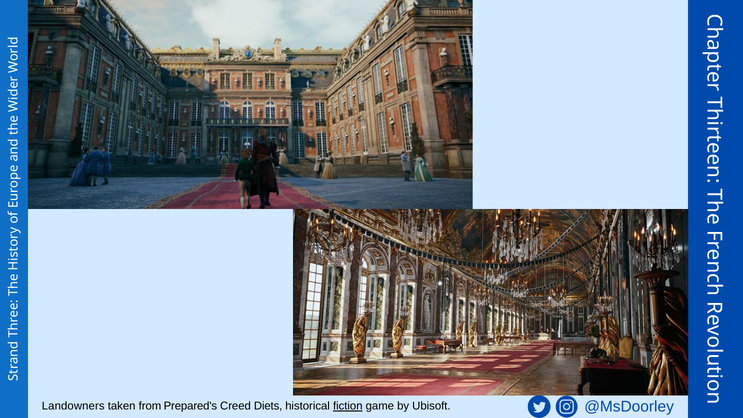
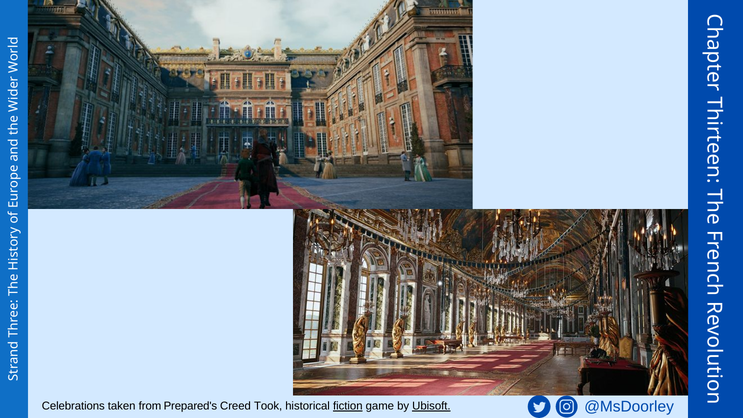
Landowners: Landowners -> Celebrations (73, 406)
Diets: Diets -> Took (268, 406)
Ubisoft underline: none -> present (431, 406)
